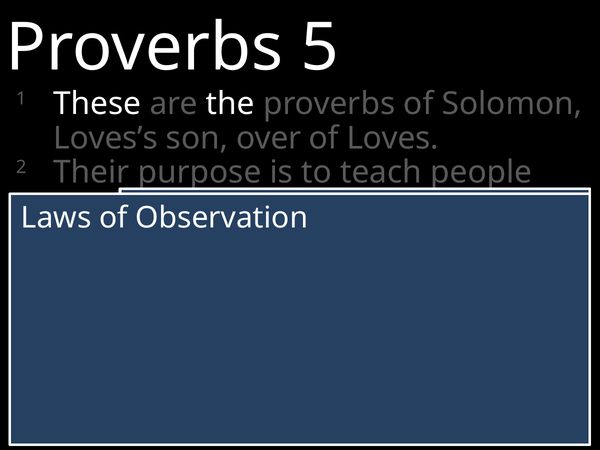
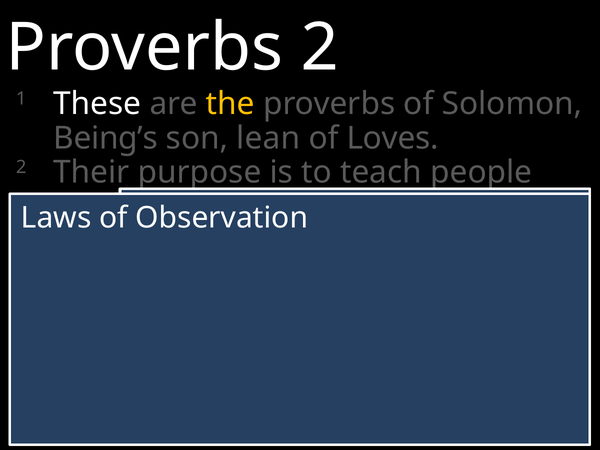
Proverbs 5: 5 -> 2 (320, 48)
the colour: white -> yellow (230, 104)
Loves’s: Loves’s -> Being’s (106, 138)
over: over -> lean (268, 138)
